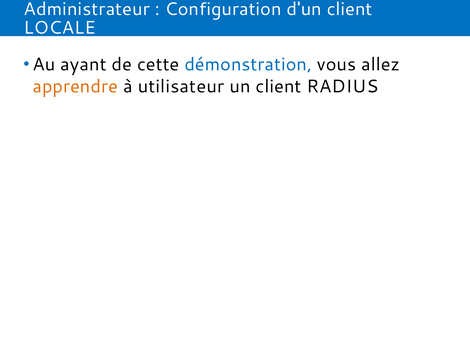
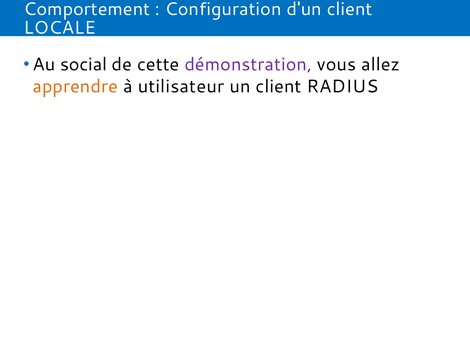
Administrateur: Administrateur -> Comportement (87, 9)
ayant: ayant -> social (84, 65)
démonstration colour: blue -> purple (248, 65)
